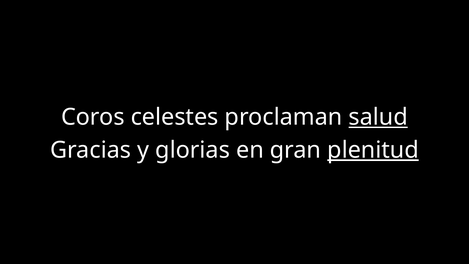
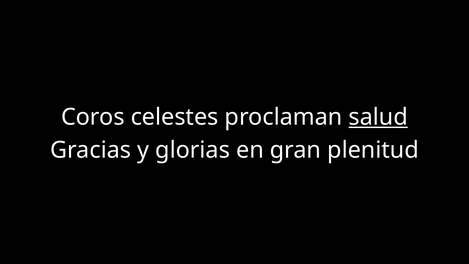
plenitud underline: present -> none (373, 150)
